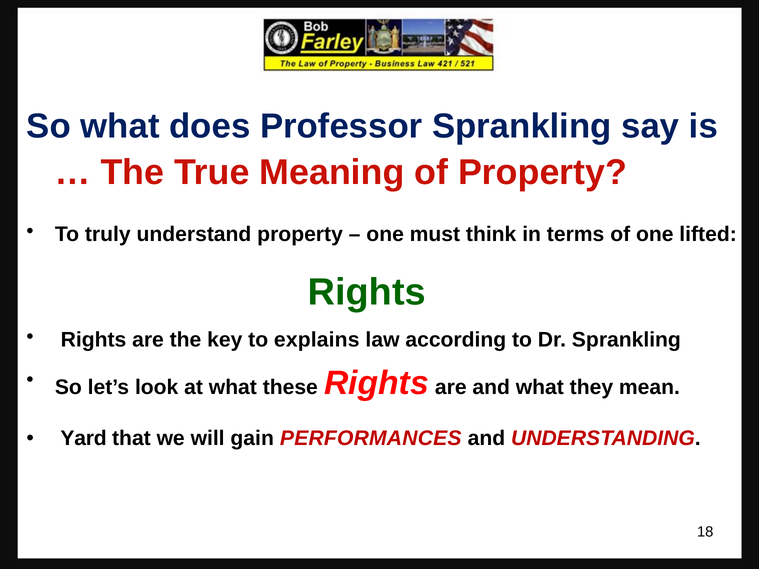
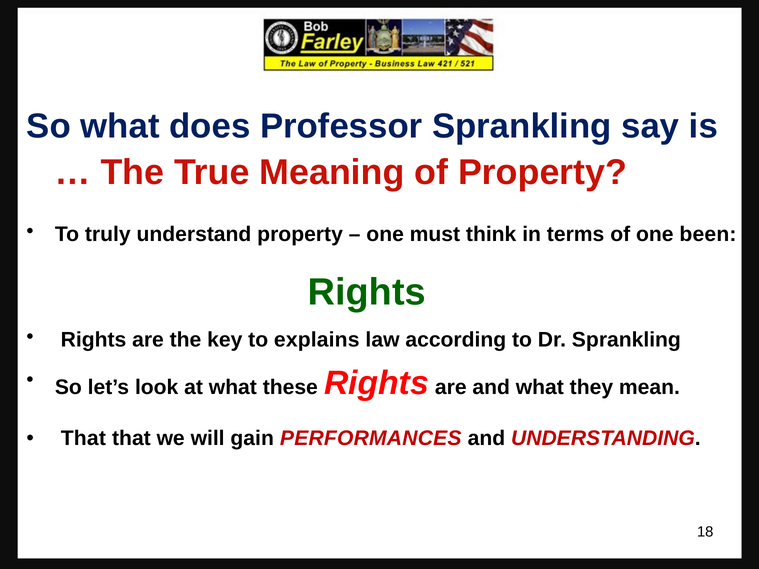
lifted: lifted -> been (708, 234)
Yard: Yard -> That (83, 438)
